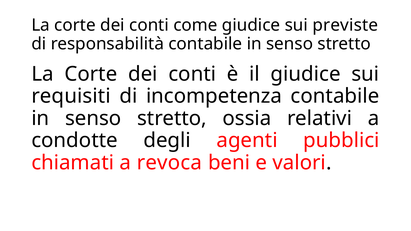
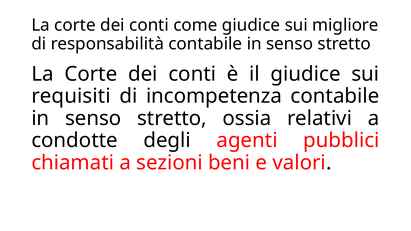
previste: previste -> migliore (345, 25)
revoca: revoca -> sezioni (170, 163)
